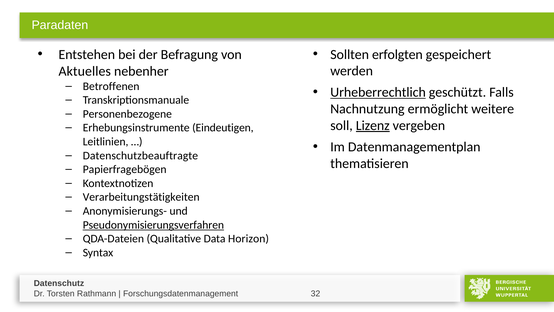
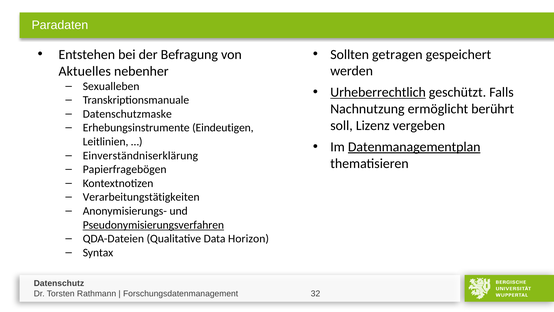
erfolgten: erfolgten -> getragen (397, 54)
Betroffenen: Betroffenen -> Sexualleben (111, 86)
weitere: weitere -> berührt (493, 109)
Personenbezogene: Personenbezogene -> Datenschutzmaske (127, 114)
Lizenz underline: present -> none (373, 125)
Datenmanagementplan underline: none -> present (414, 147)
Datenschutzbeauftragte: Datenschutzbeauftragte -> Einverständniserklärung (140, 155)
